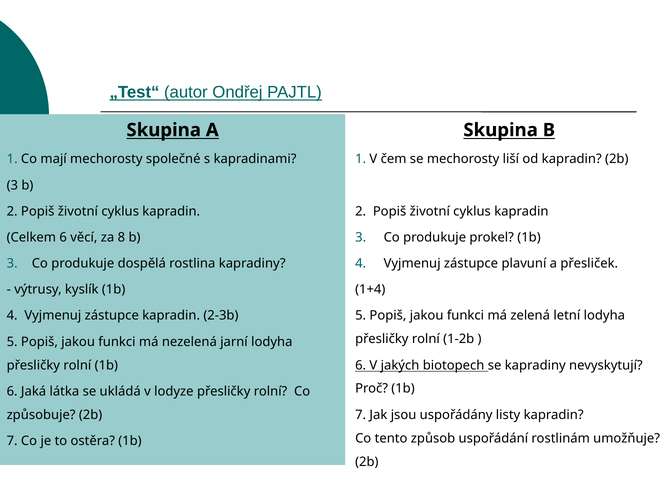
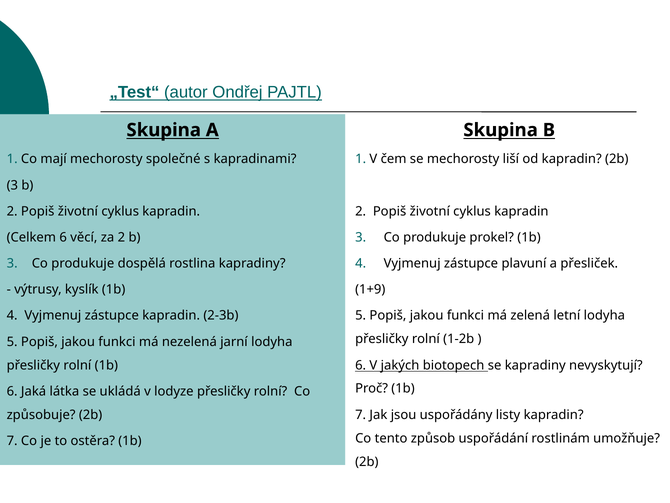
za 8: 8 -> 2 (121, 237)
1+4: 1+4 -> 1+9 (370, 289)
